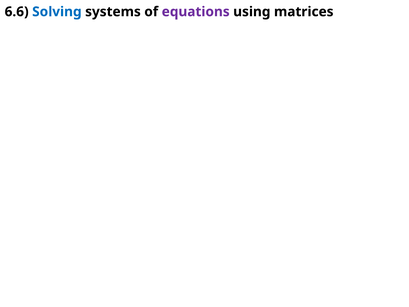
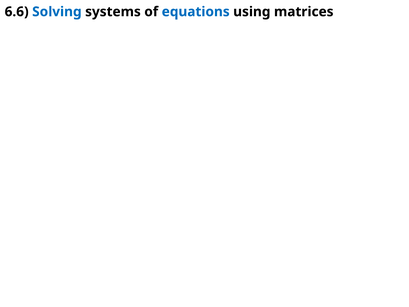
equations colour: purple -> blue (196, 12)
